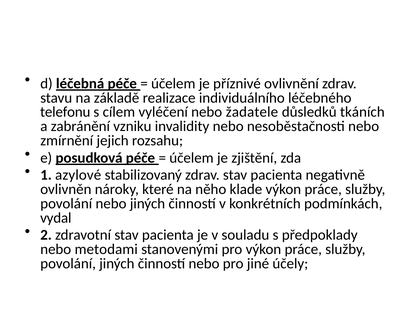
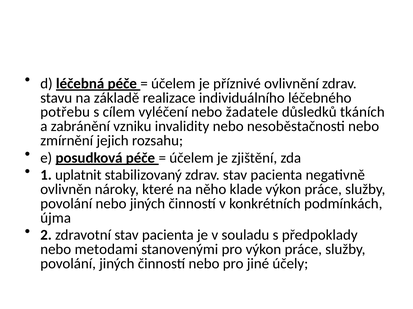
telefonu: telefonu -> potřebu (65, 112)
azylové: azylové -> uplatnit (78, 175)
vydal: vydal -> újma (56, 218)
